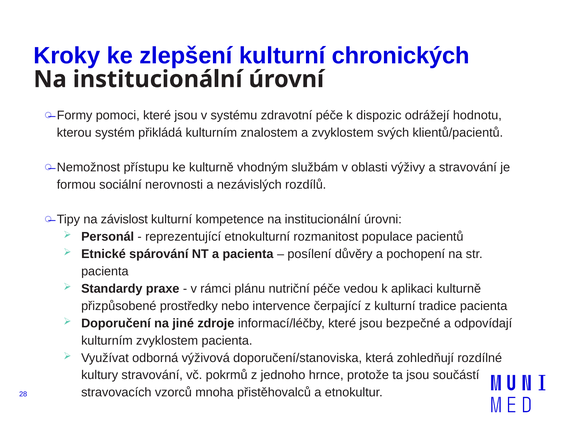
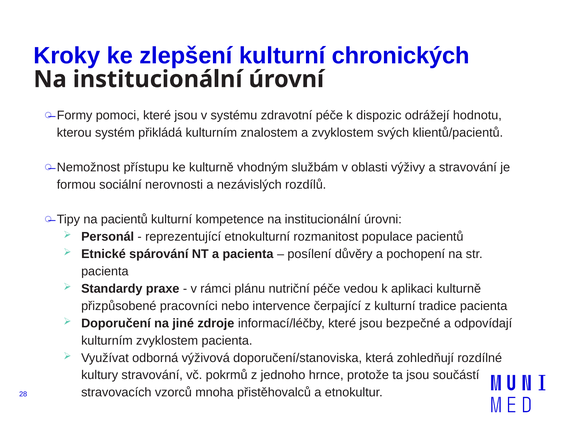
na závislost: závislost -> pacientů (124, 219)
prostředky: prostředky -> pracovníci (189, 306)
